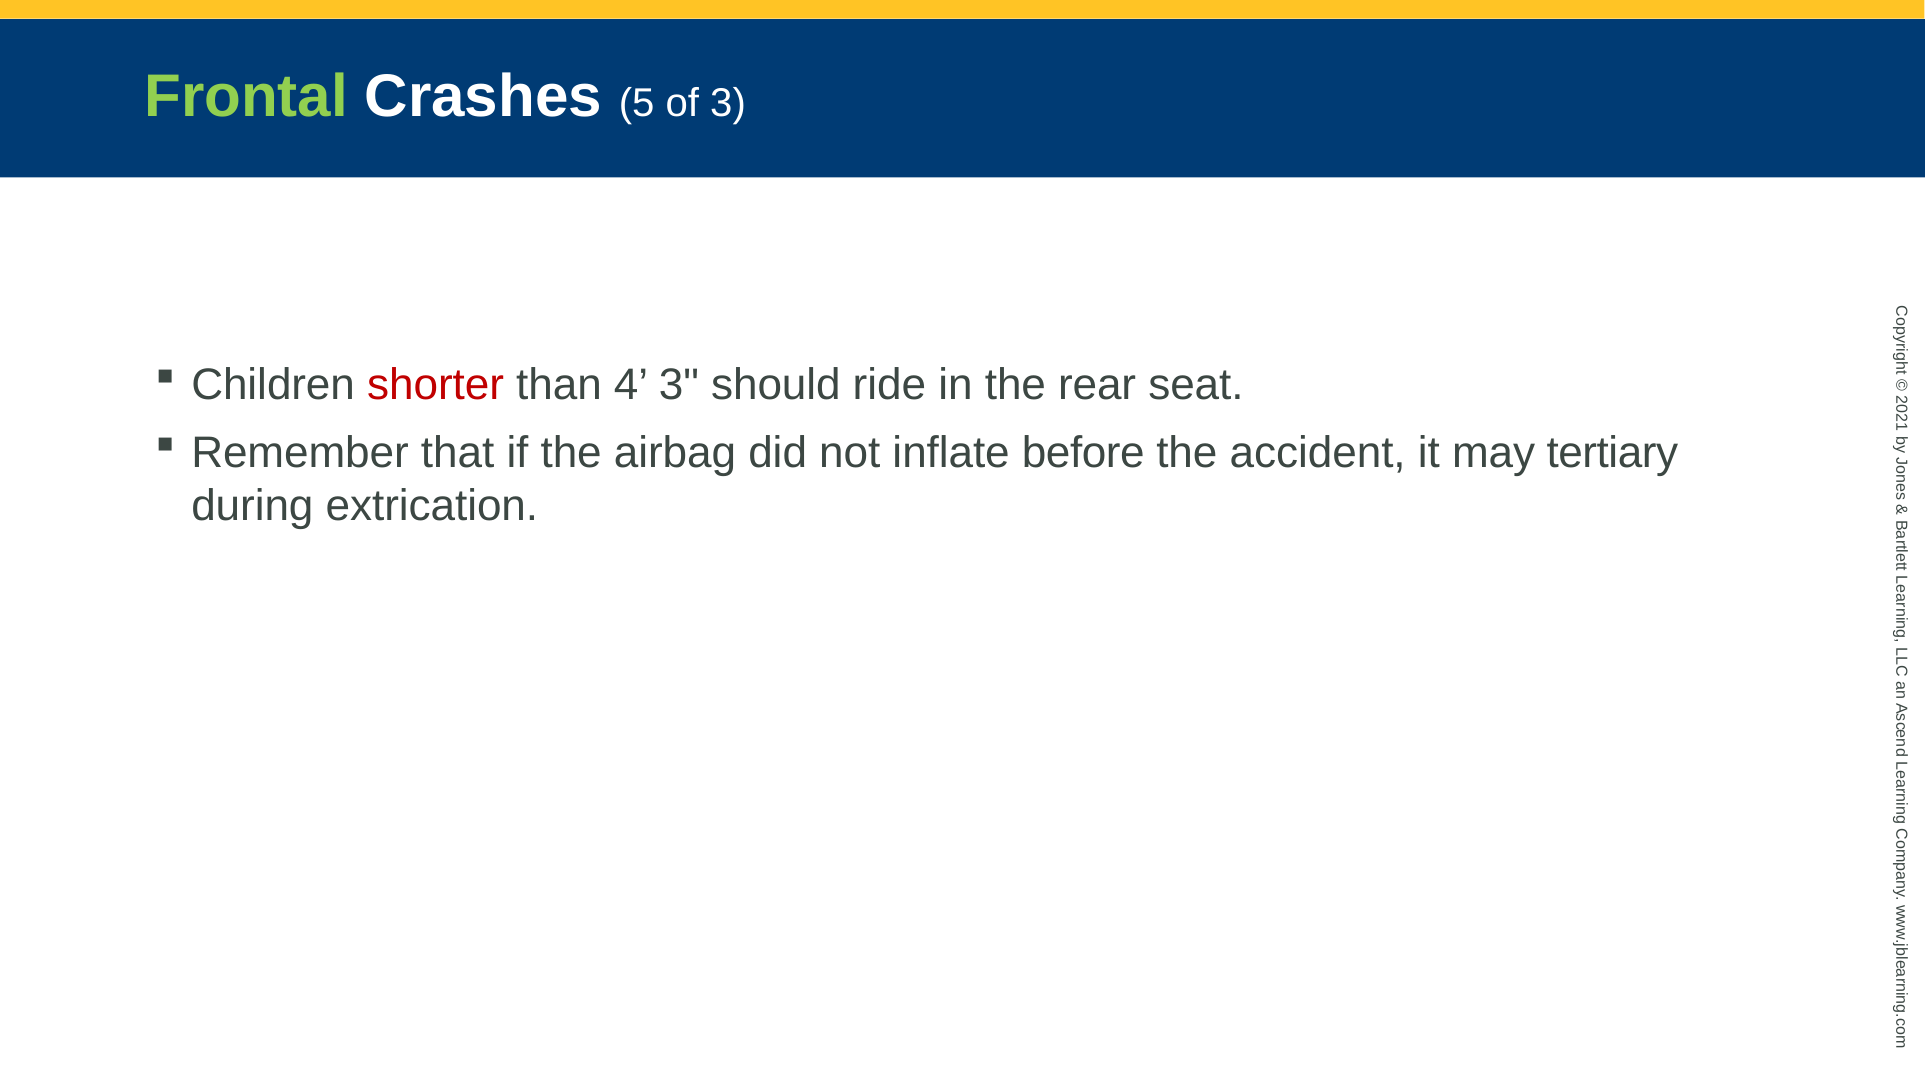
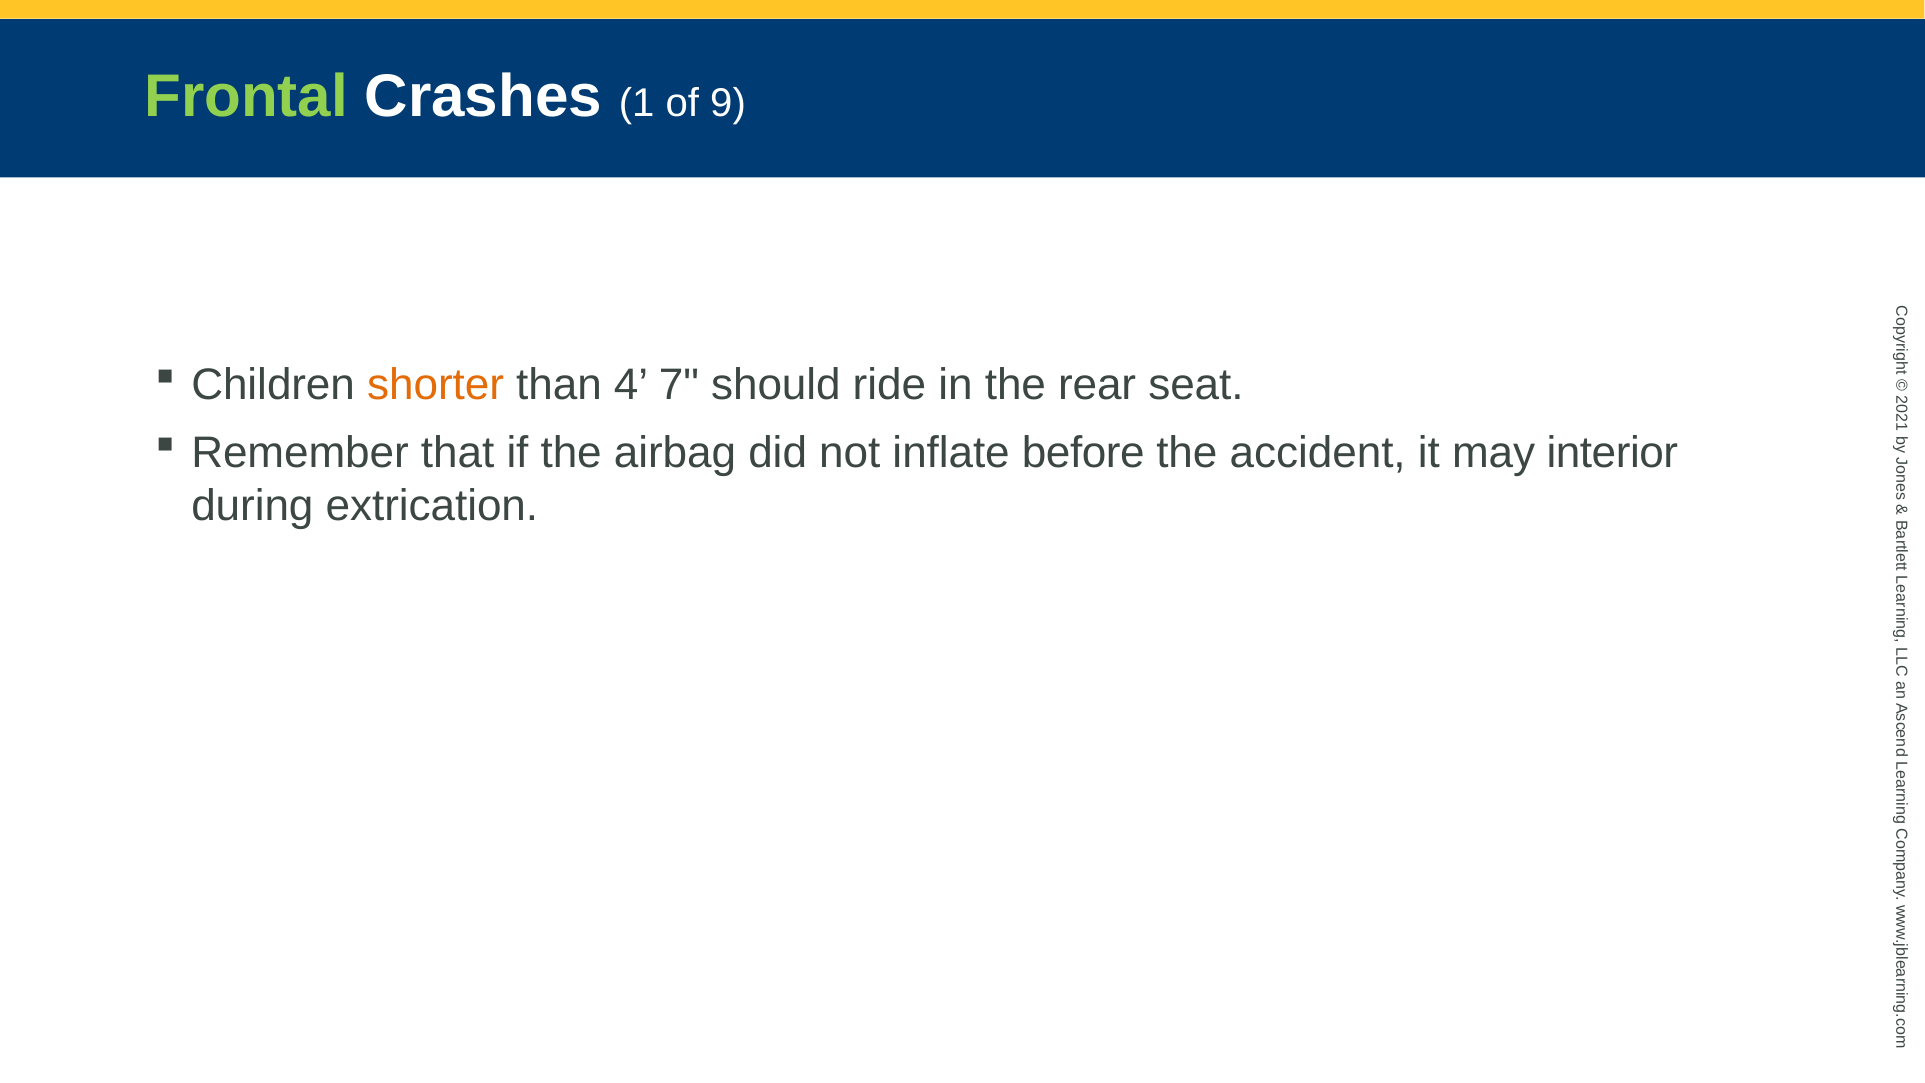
Crashes 5: 5 -> 1 (637, 103)
of 3: 3 -> 9 (728, 103)
shorter colour: red -> orange (436, 385)
4 3: 3 -> 7 (679, 385)
tertiary: tertiary -> interior (1612, 453)
